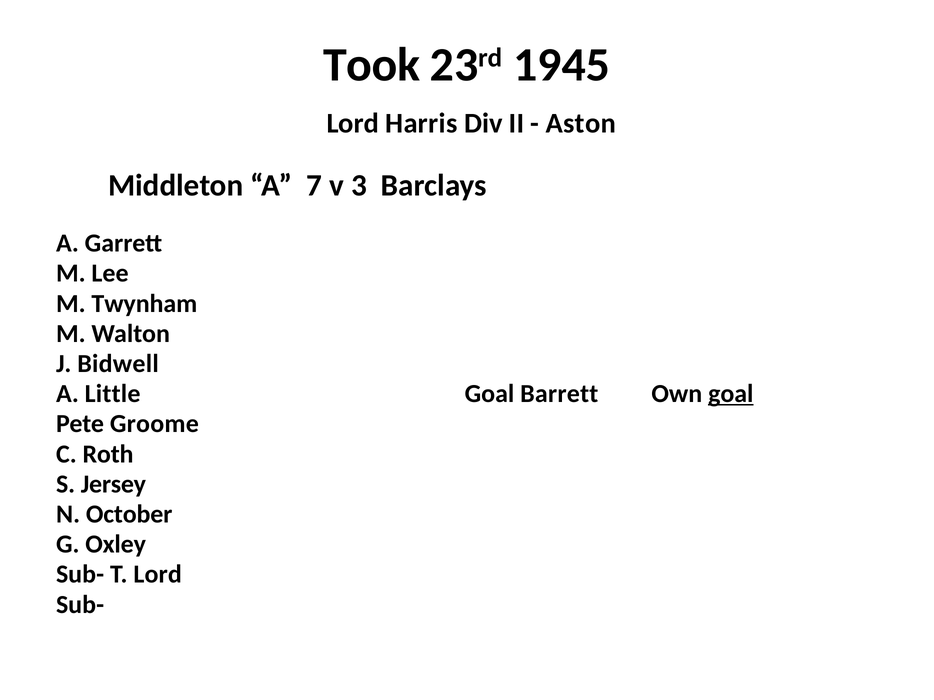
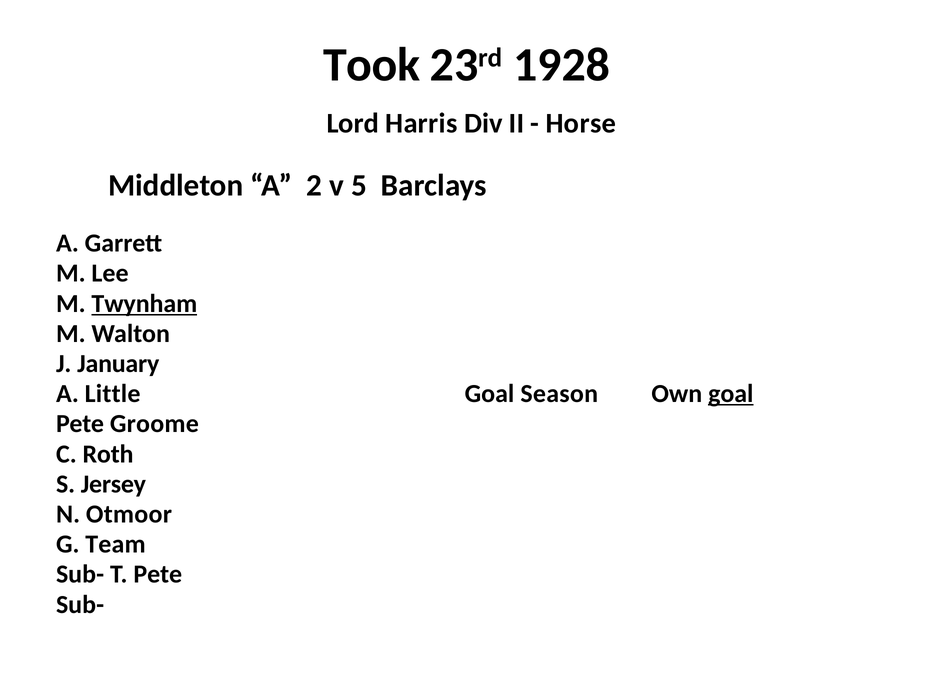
1945: 1945 -> 1928 (562, 65)
Aston: Aston -> Horse (581, 124)
7: 7 -> 2 (314, 186)
3: 3 -> 5 (359, 186)
Twynham underline: none -> present (144, 304)
Bidwell: Bidwell -> January (118, 364)
Barrett: Barrett -> Season (559, 394)
October: October -> Otmoor (129, 515)
Oxley: Oxley -> Team (115, 545)
T Lord: Lord -> Pete (158, 575)
